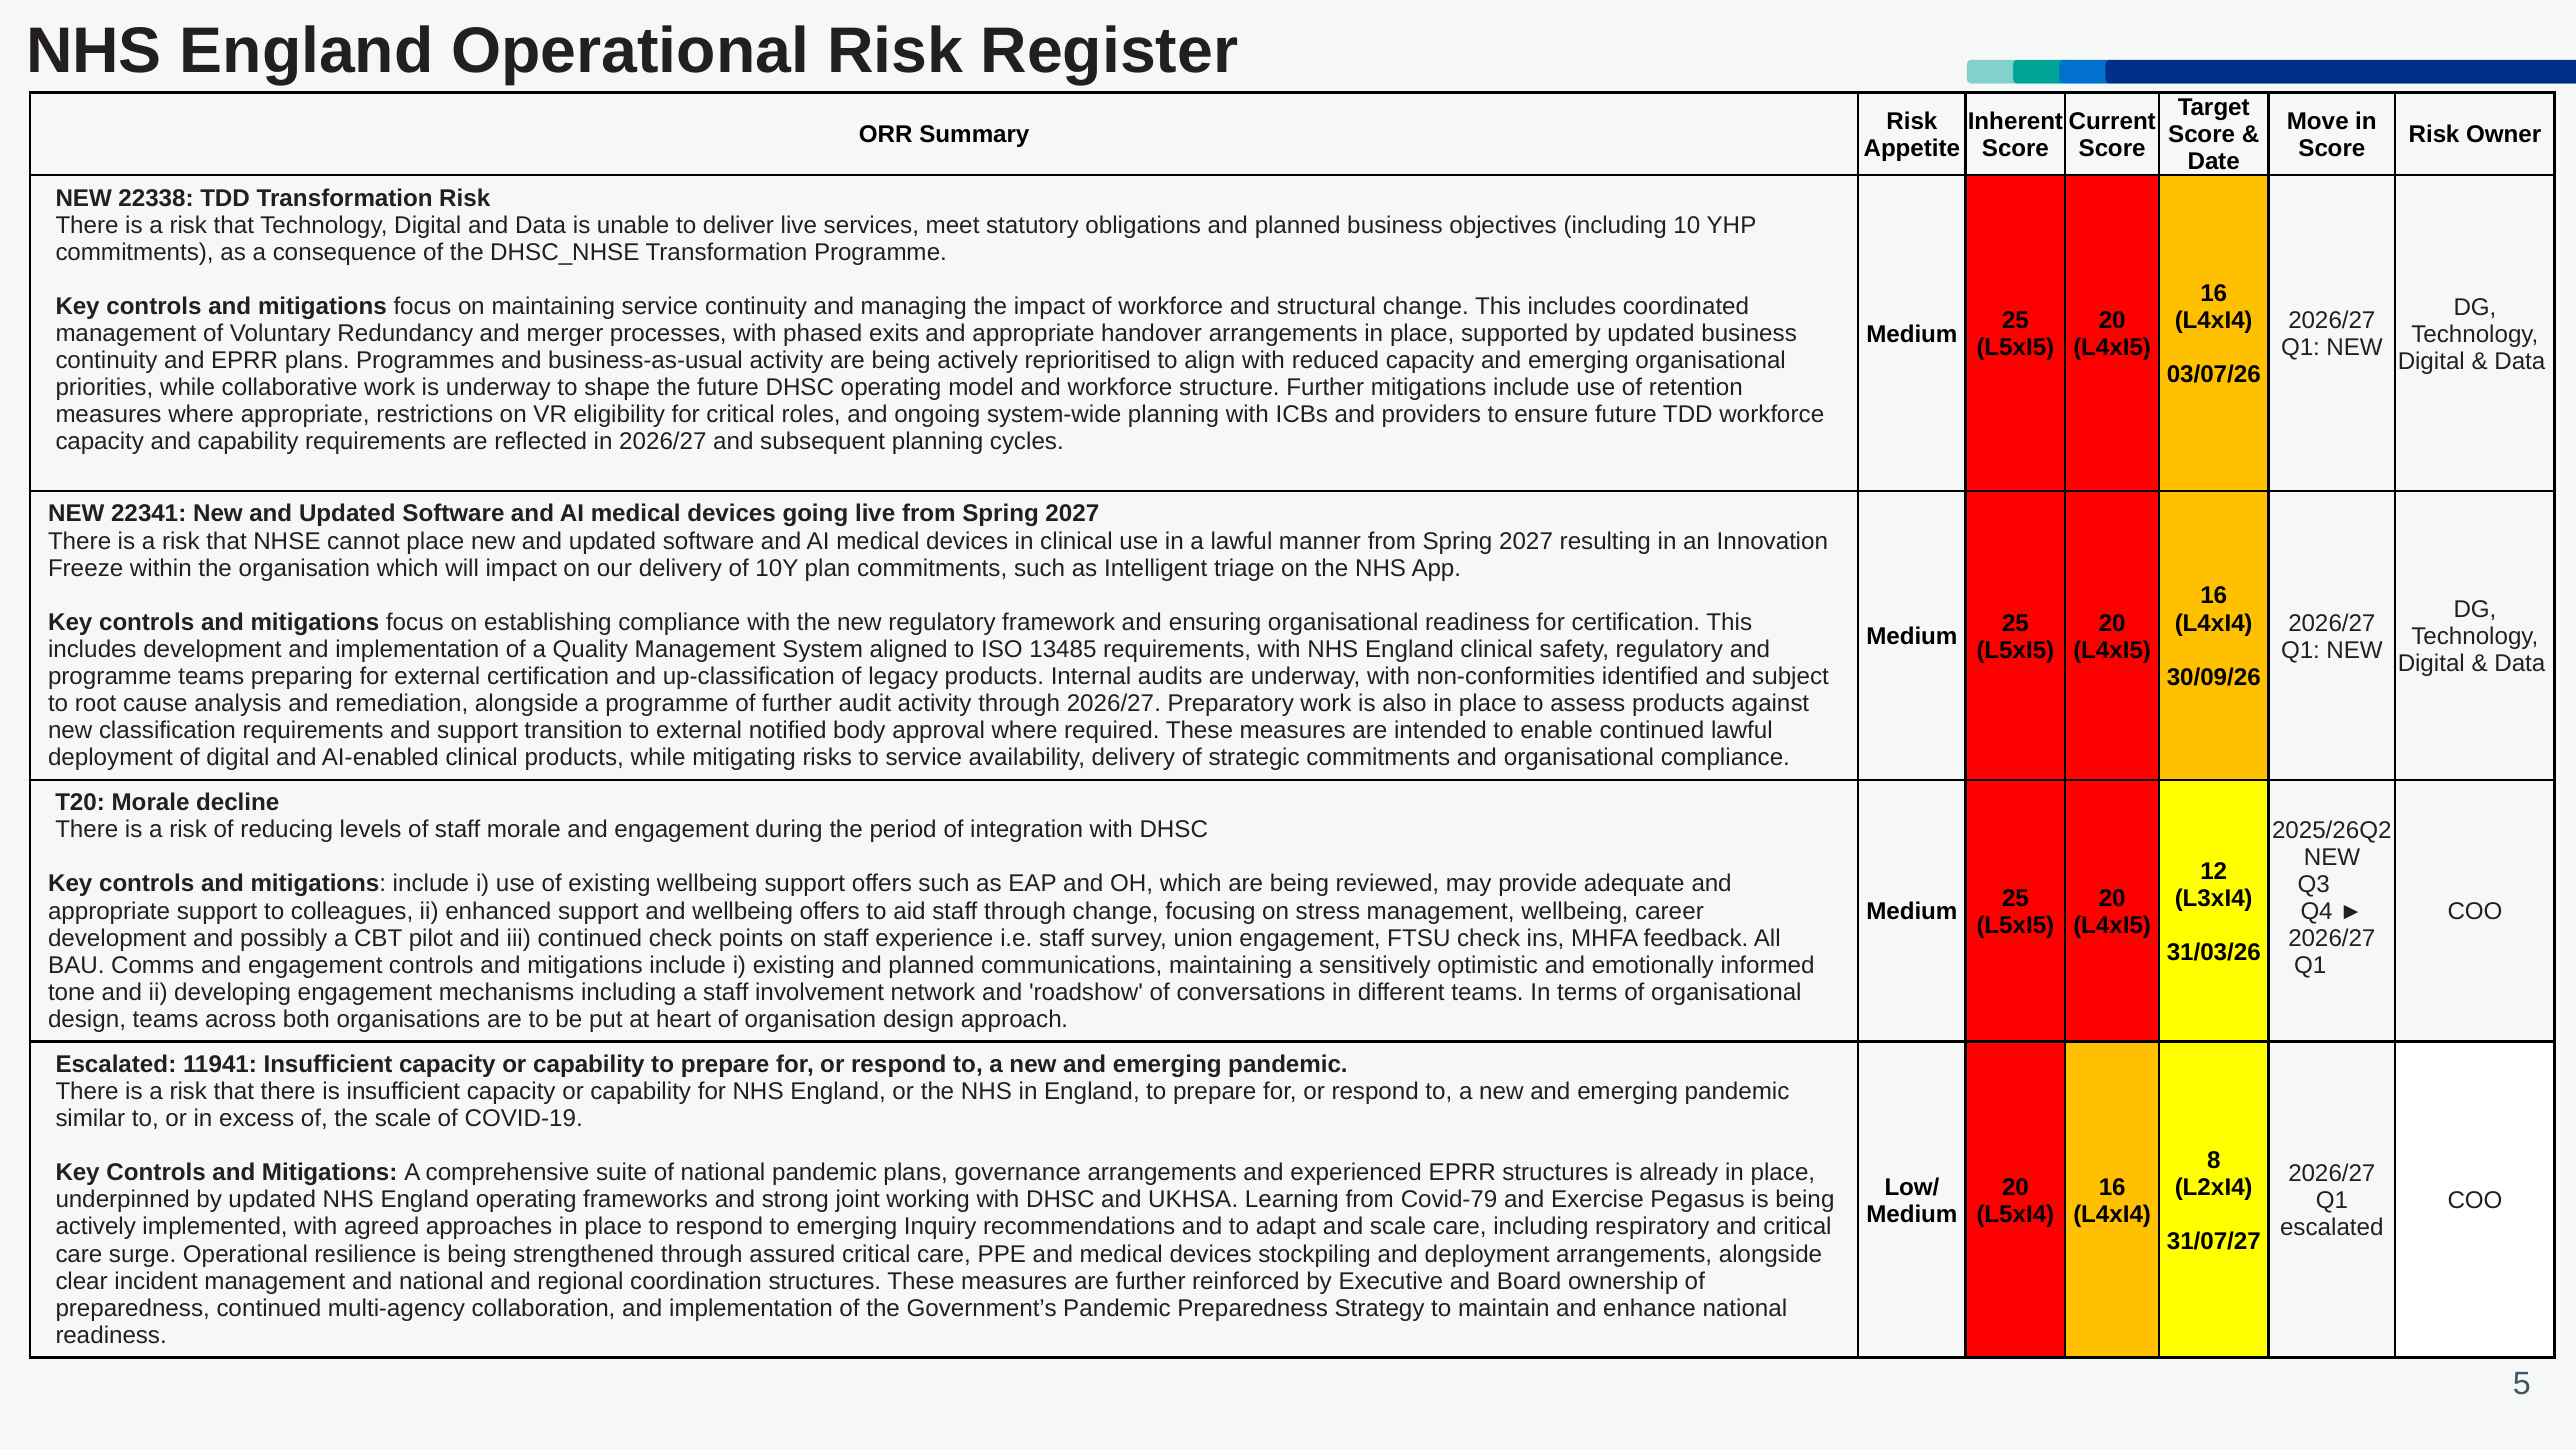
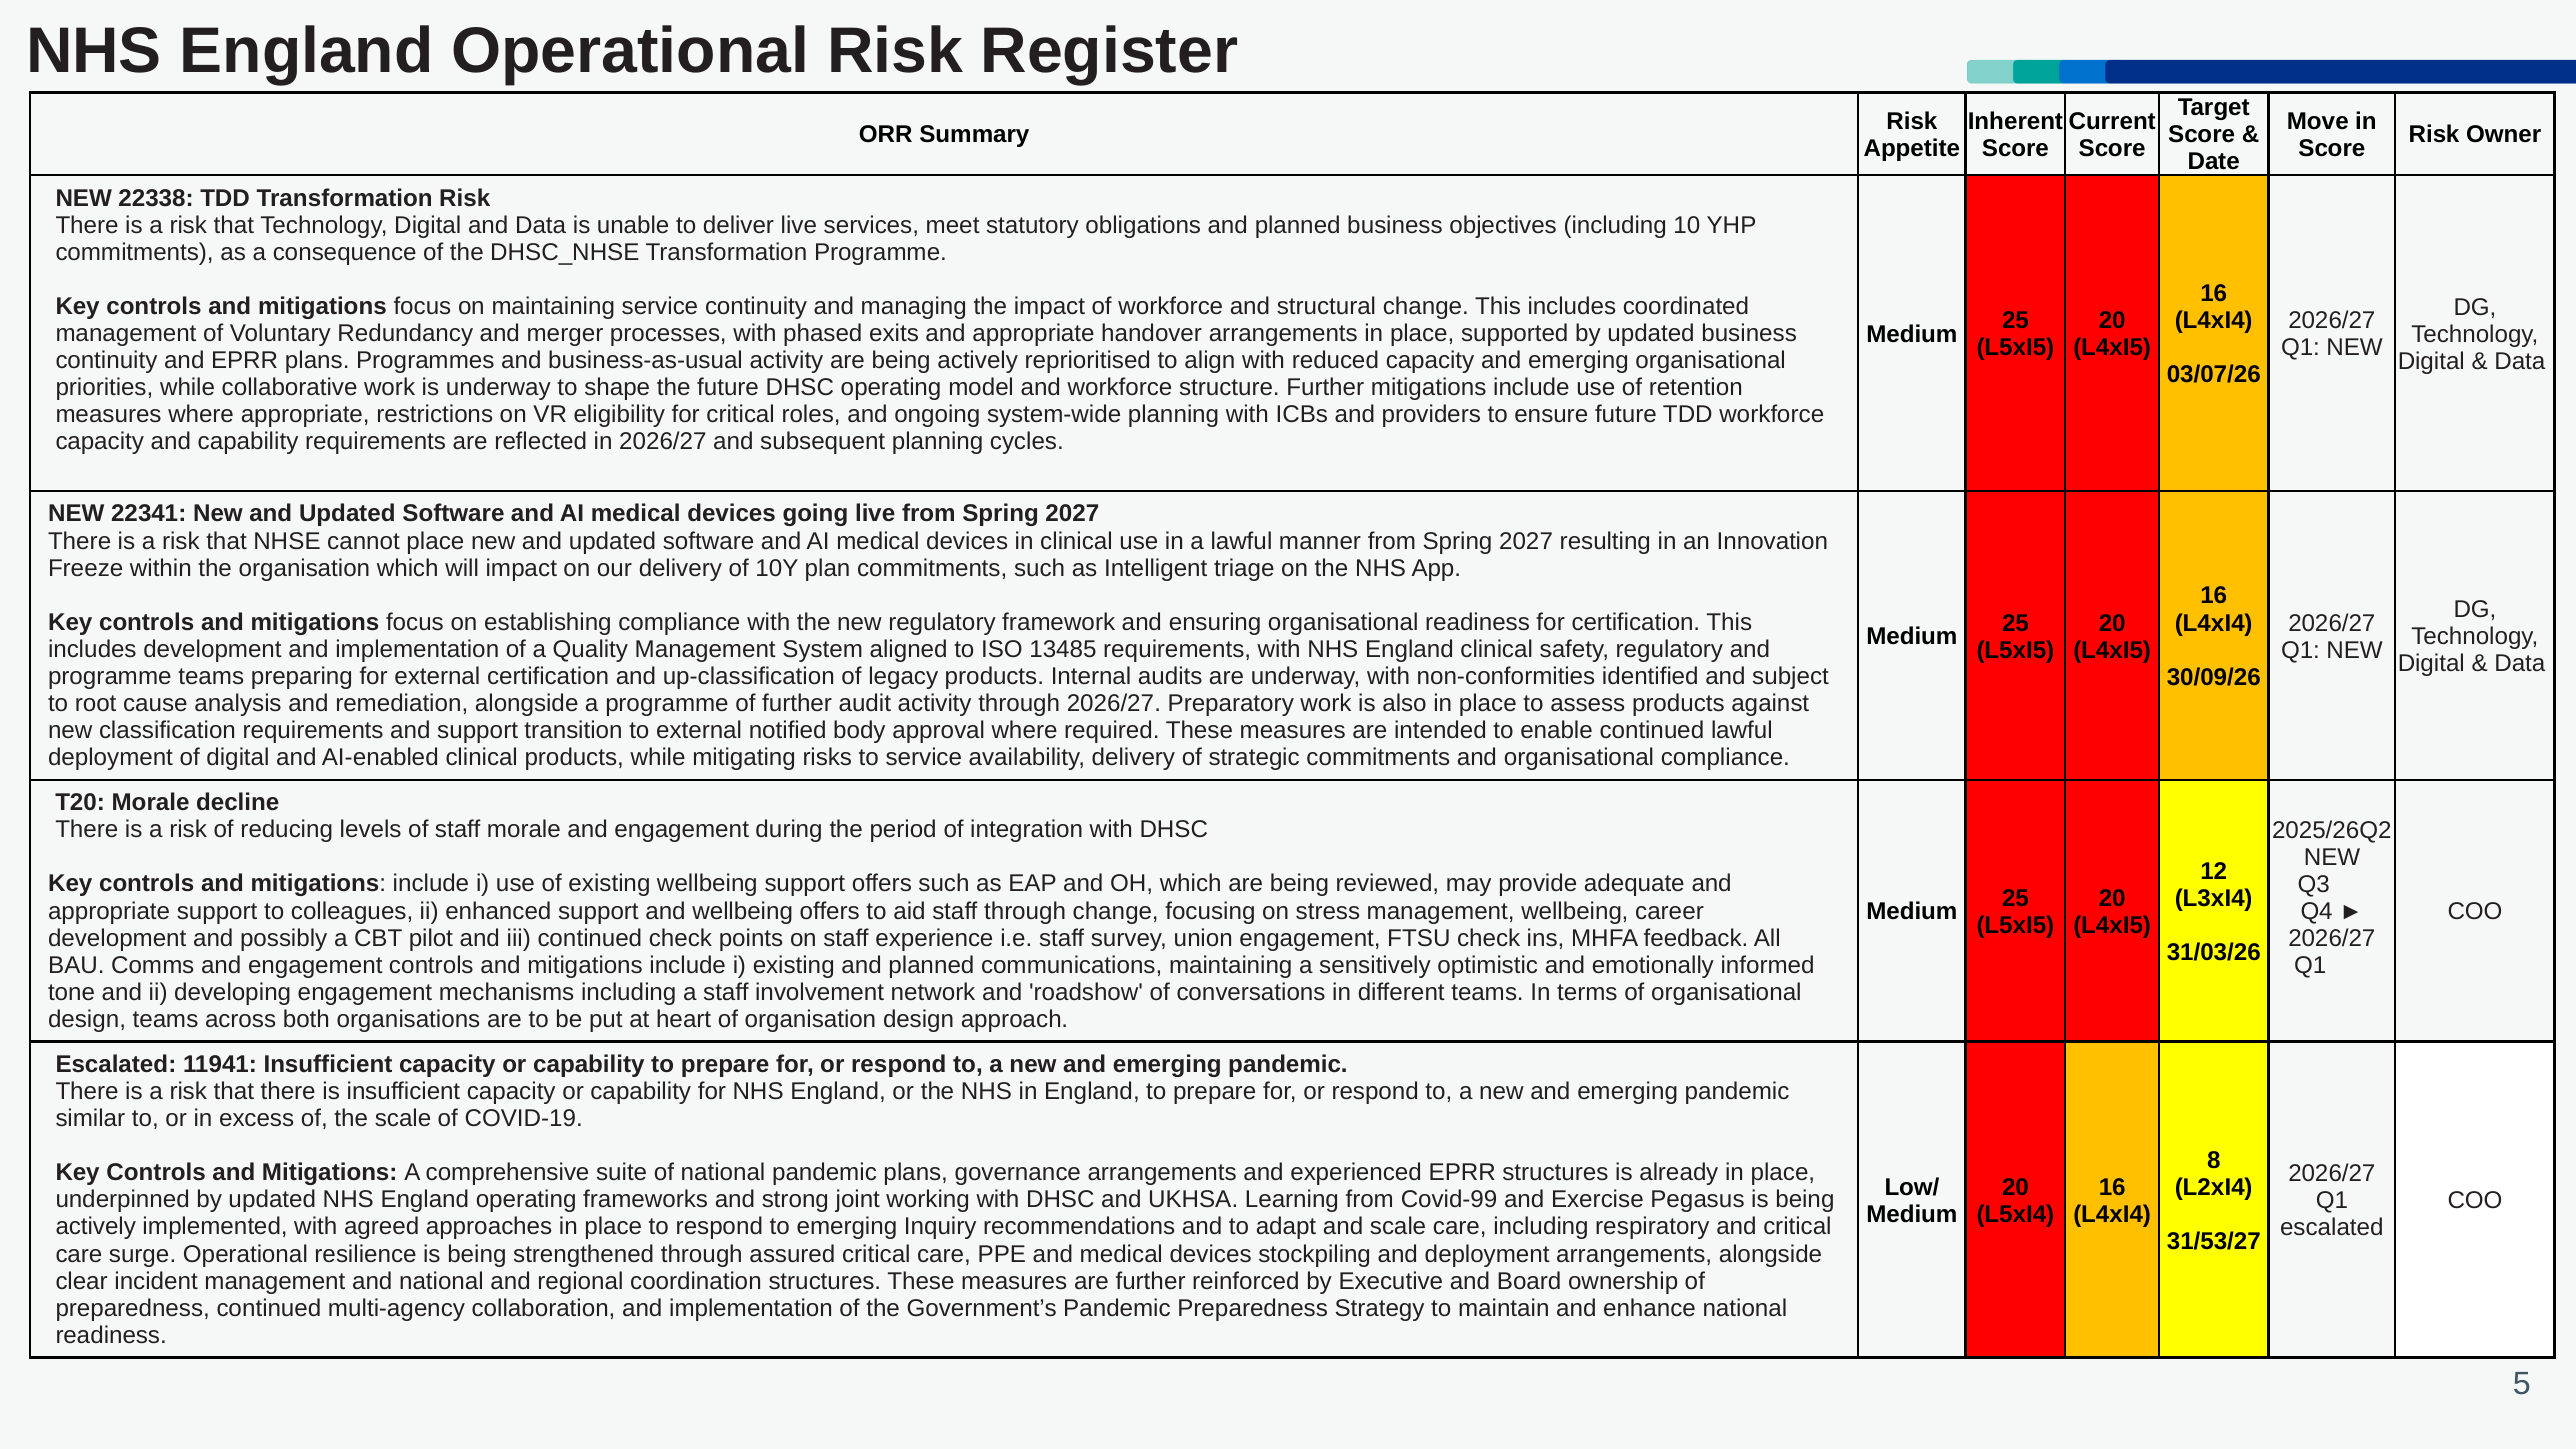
Covid‑79: Covid‑79 -> Covid‑99 (1449, 1200)
31/07/27: 31/07/27 -> 31/53/27 (2214, 1241)
